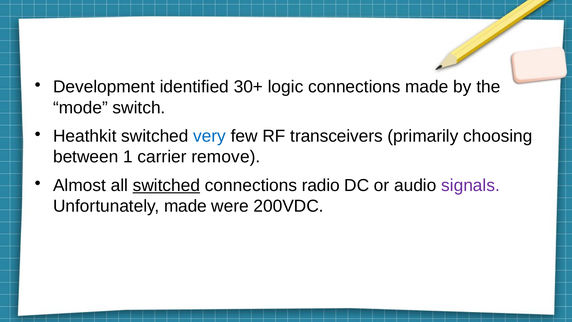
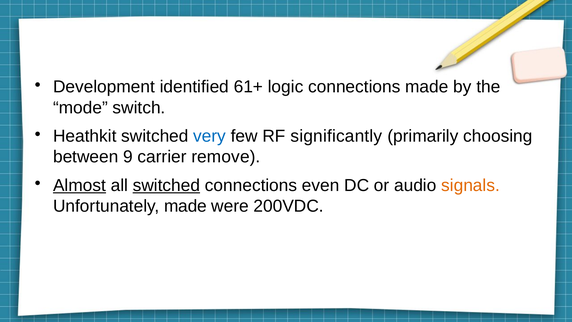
30+: 30+ -> 61+ (248, 87)
transceivers: transceivers -> significantly (336, 136)
1: 1 -> 9 (128, 157)
Almost underline: none -> present (80, 185)
radio: radio -> even (321, 185)
signals colour: purple -> orange (471, 185)
